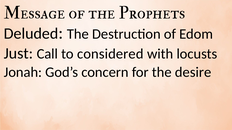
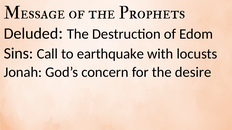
Just: Just -> Sins (18, 54)
considered: considered -> earthquake (110, 54)
